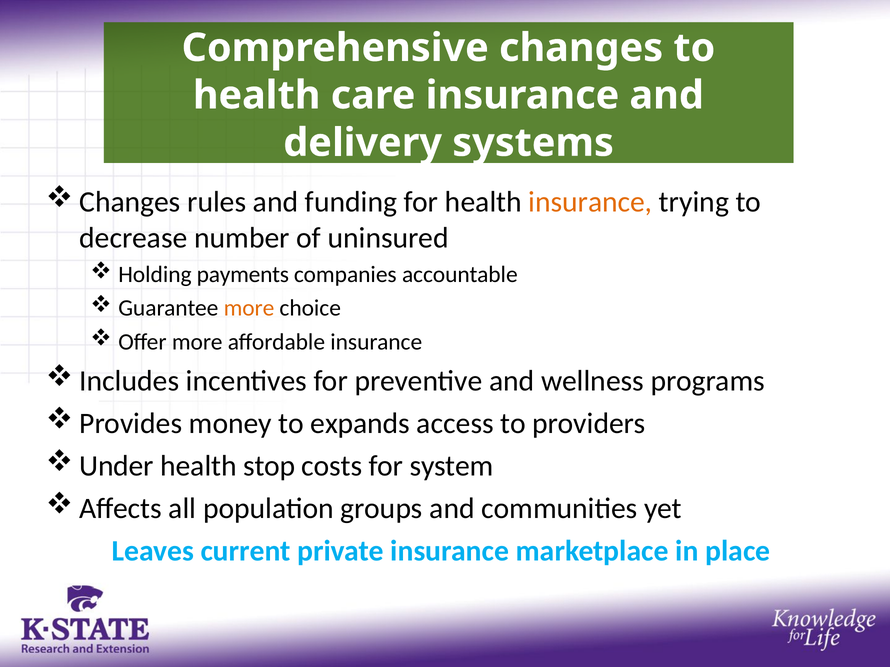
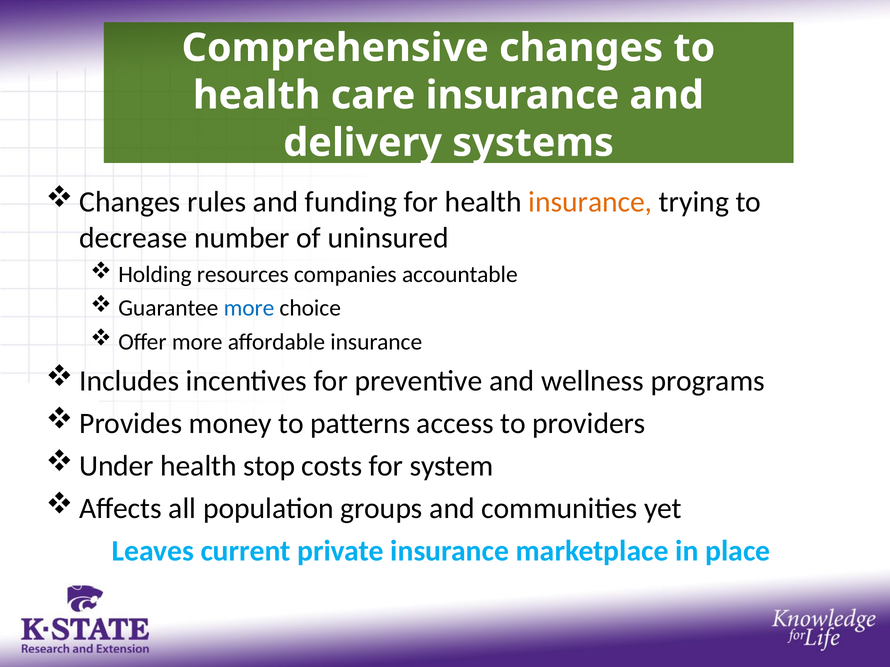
payments: payments -> resources (243, 275)
more colour: orange -> blue (249, 308)
expands: expands -> patterns (360, 424)
